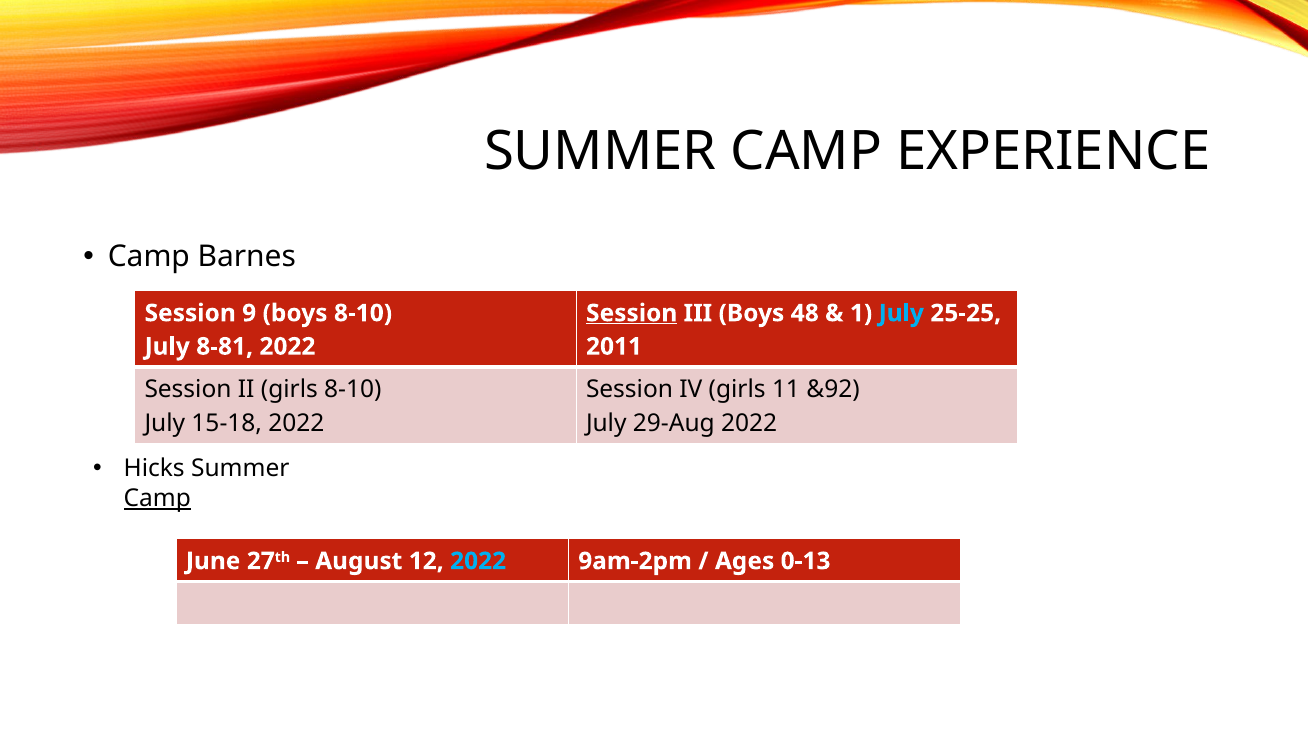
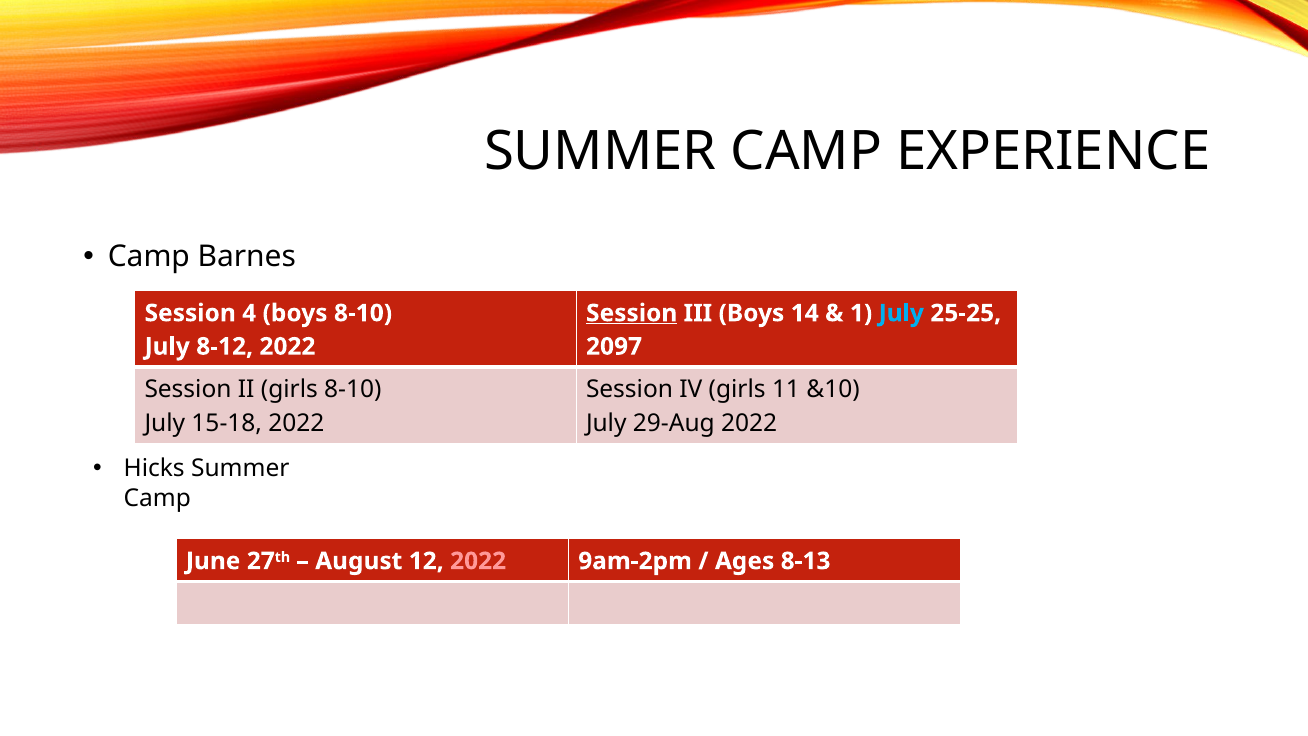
9: 9 -> 4 (249, 313)
48: 48 -> 14 (805, 313)
8-81: 8-81 -> 8-12 (225, 346)
2011: 2011 -> 2097 (614, 346)
&92: &92 -> &10 (833, 390)
Camp underline: present -> none (157, 498)
2022 colour: light blue -> pink (478, 561)
0-13: 0-13 -> 8-13 (806, 561)
